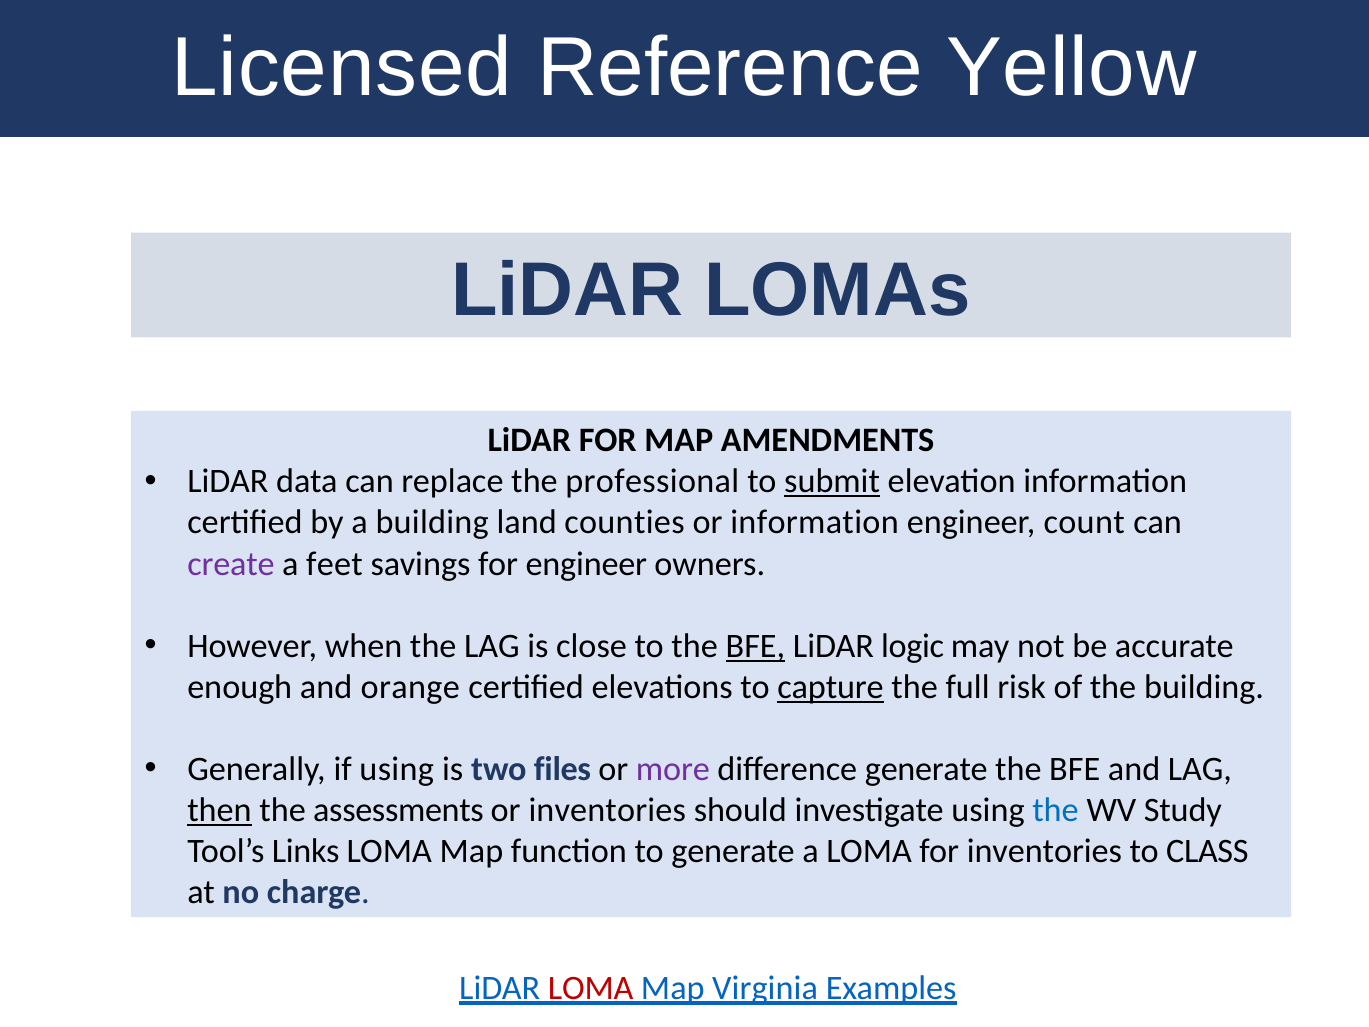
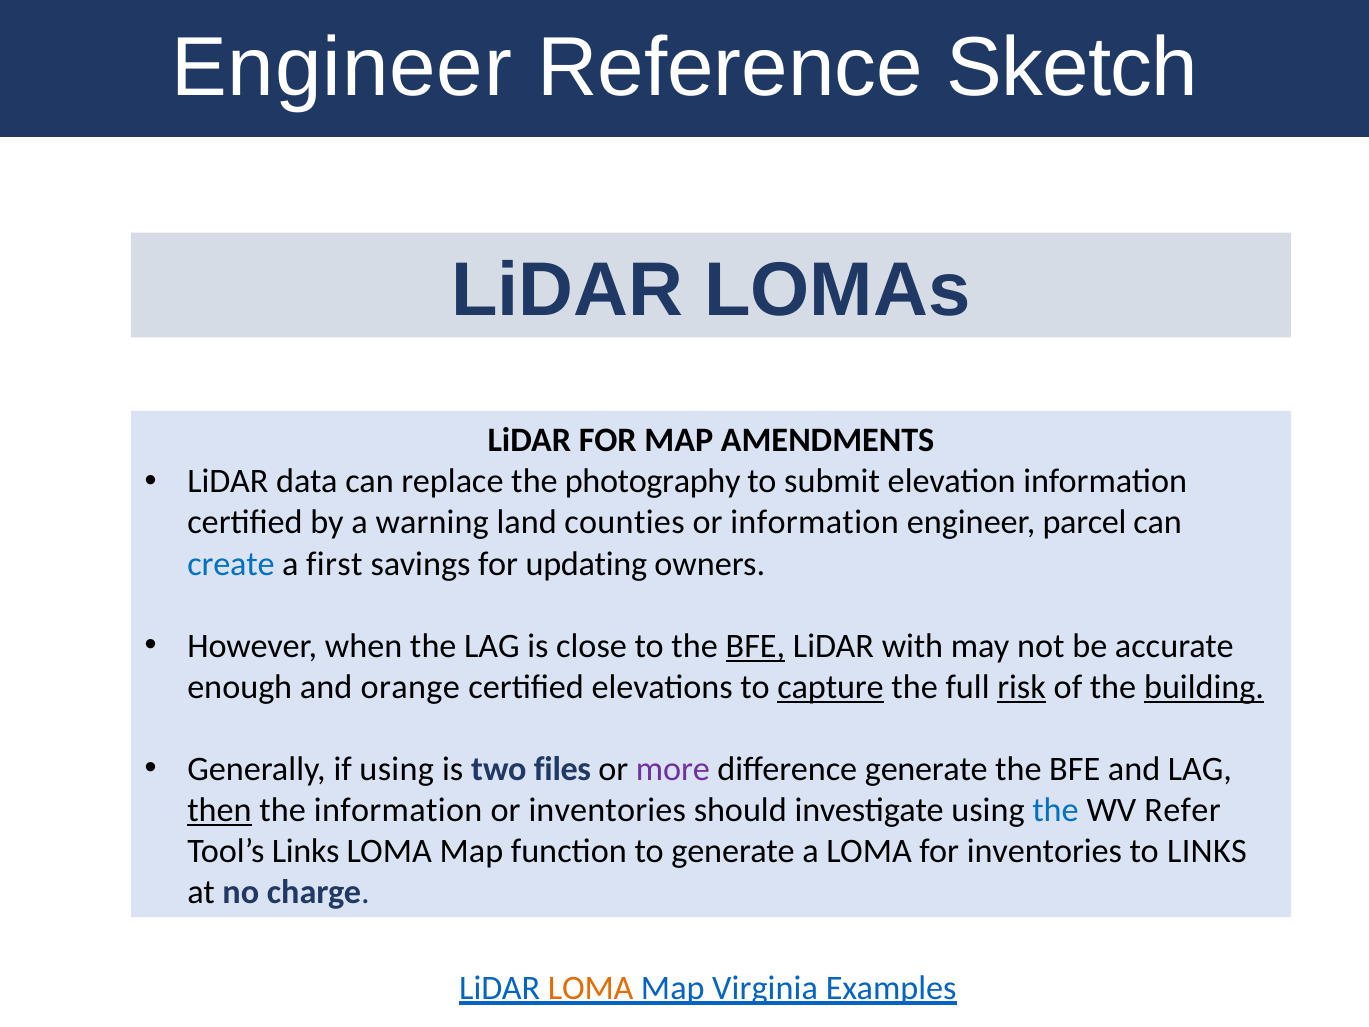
Licensed: Licensed -> Engineer (342, 68)
Yellow: Yellow -> Sketch (1072, 68)
professional: professional -> photography (653, 481)
submit underline: present -> none (832, 481)
a building: building -> warning (432, 523)
count: count -> parcel (1085, 523)
create colour: purple -> blue (231, 564)
feet: feet -> first (334, 564)
for engineer: engineer -> updating (586, 564)
logic: logic -> with (912, 646)
risk underline: none -> present (1022, 687)
building underline: none -> present (1204, 687)
the assessments: assessments -> information (398, 810)
Study: Study -> Refer (1183, 810)
to CLASS: CLASS -> LINKS (1207, 851)
LOMA colour: red -> orange (591, 988)
